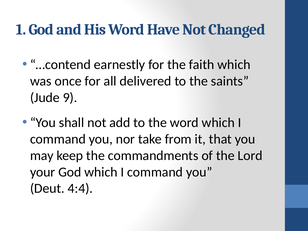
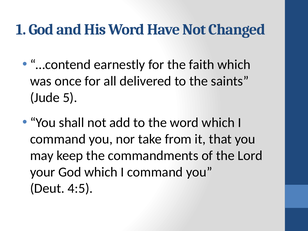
9: 9 -> 5 (70, 98)
4:4: 4:4 -> 4:5 (80, 188)
